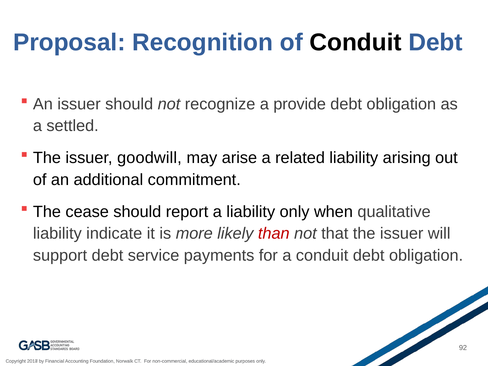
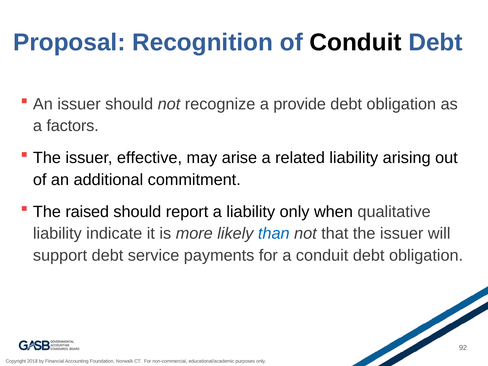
settled: settled -> factors (73, 126)
goodwill: goodwill -> effective (149, 158)
cease: cease -> raised (87, 212)
than colour: red -> blue (274, 234)
